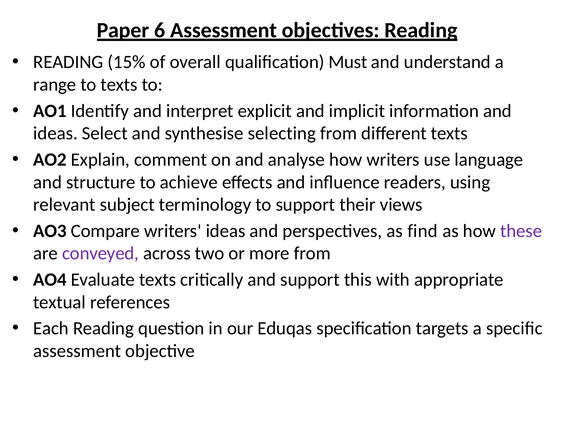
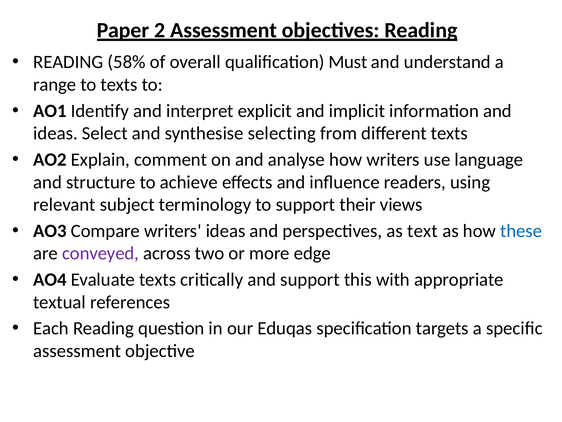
6: 6 -> 2 (160, 30)
15%: 15% -> 58% (127, 62)
find: find -> text (422, 231)
these colour: purple -> blue (521, 231)
more from: from -> edge (312, 253)
